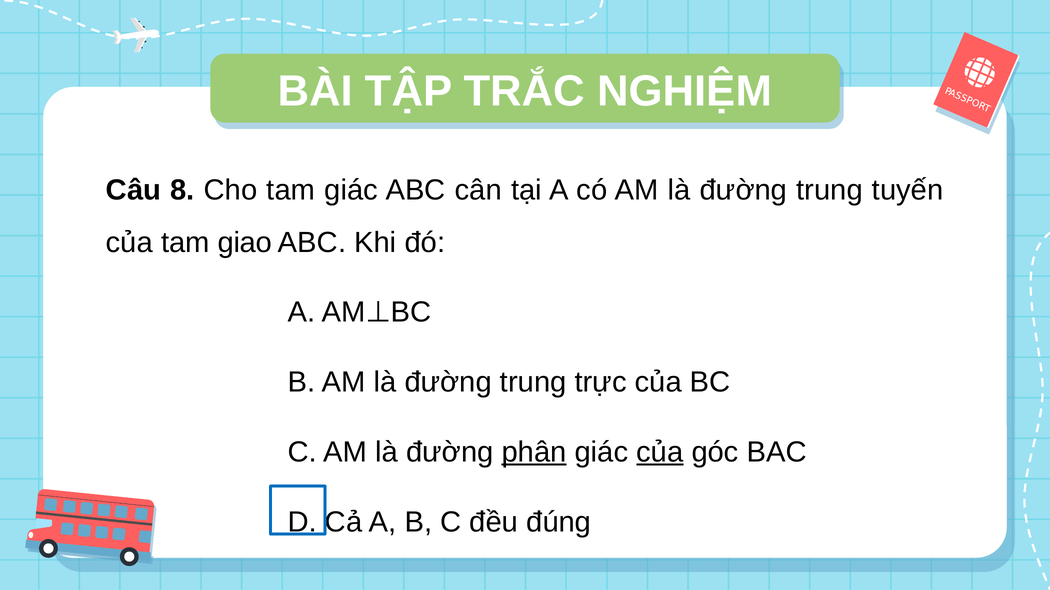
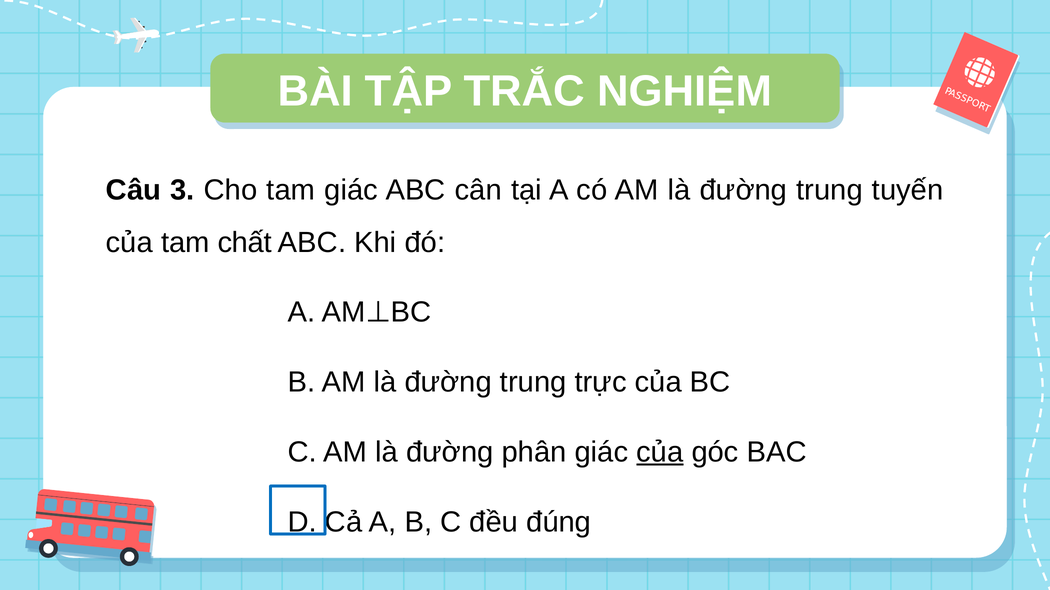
8: 8 -> 3 (182, 190)
giao: giao -> chất (245, 243)
phân underline: present -> none (534, 452)
